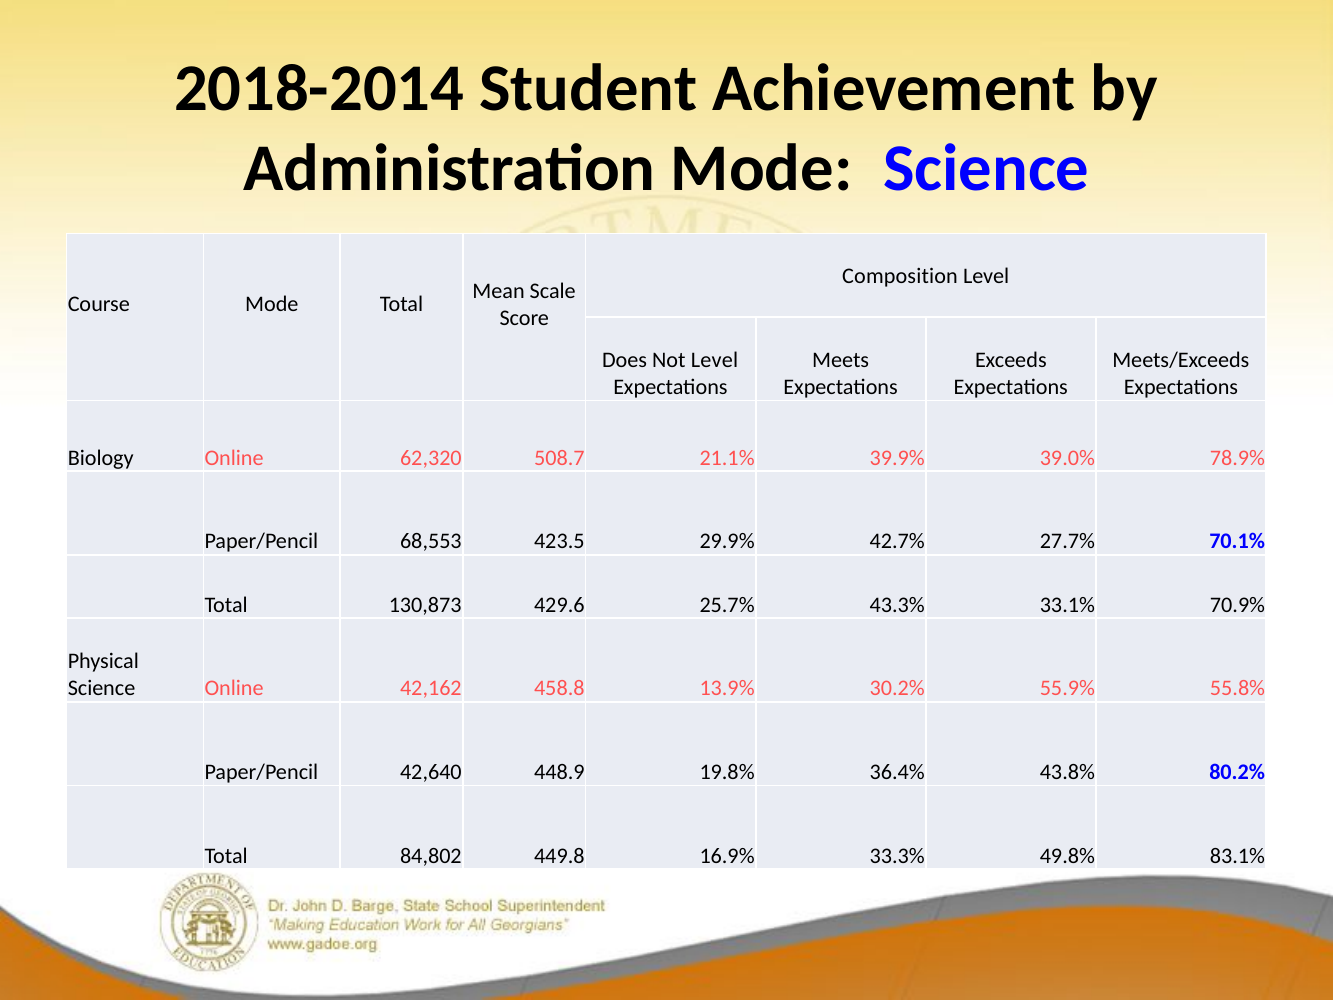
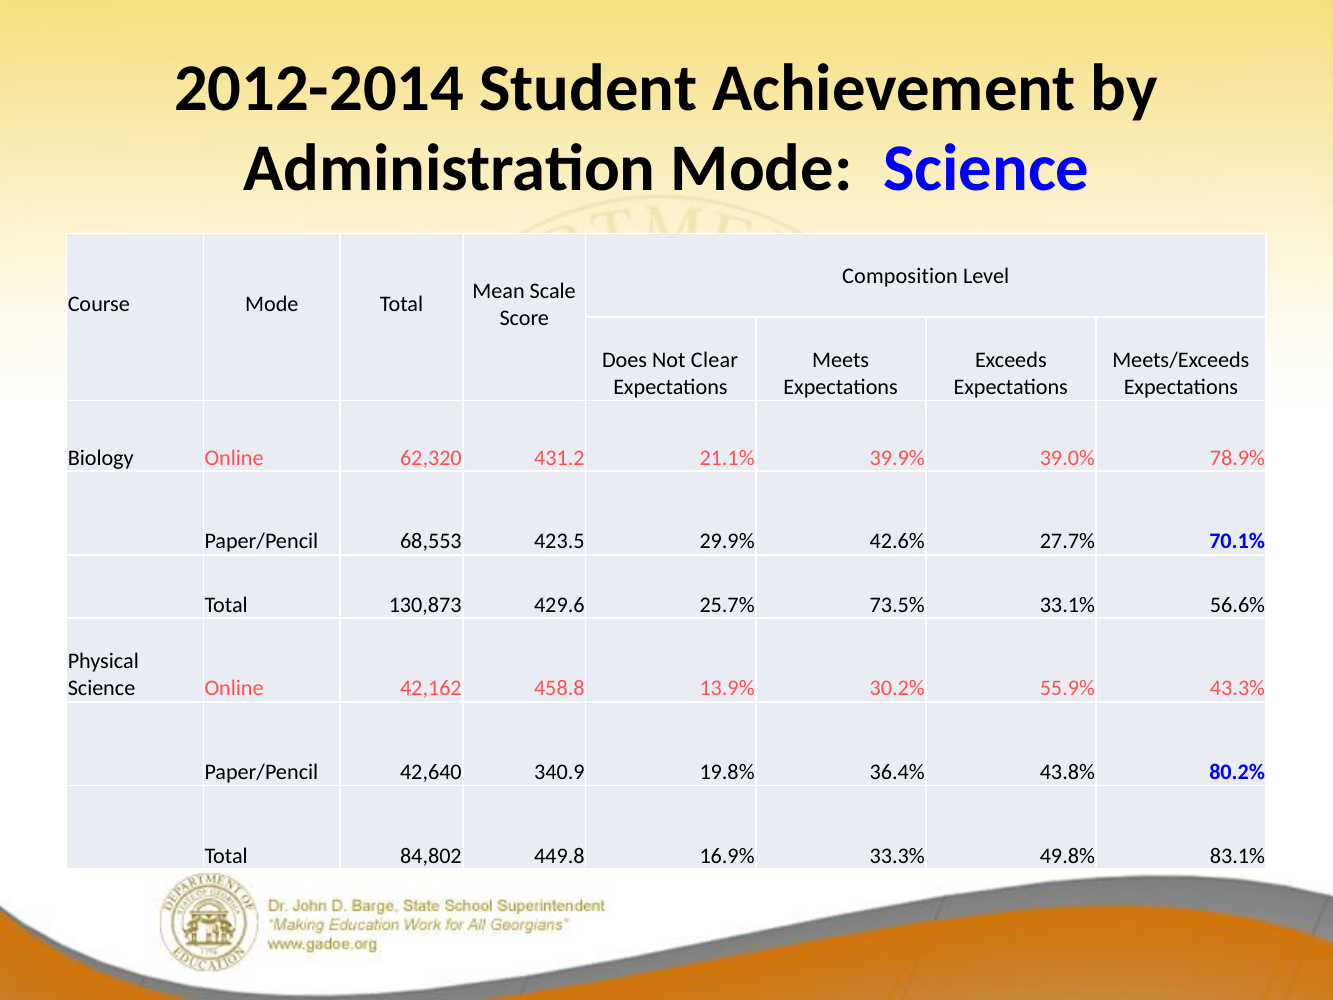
2018-2014: 2018-2014 -> 2012-2014 (319, 88)
Not Level: Level -> Clear (715, 360)
508.7: 508.7 -> 431.2 (559, 458)
42.7%: 42.7% -> 42.6% (897, 541)
43.3%: 43.3% -> 73.5% (897, 605)
70.9%: 70.9% -> 56.6% (1238, 605)
55.8%: 55.8% -> 43.3% (1238, 688)
448.9: 448.9 -> 340.9 (559, 772)
